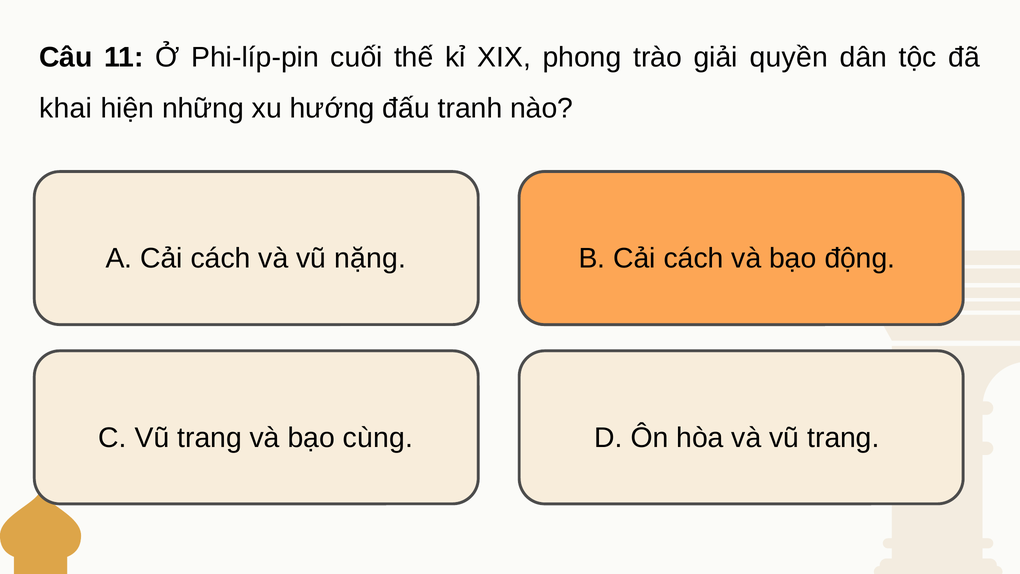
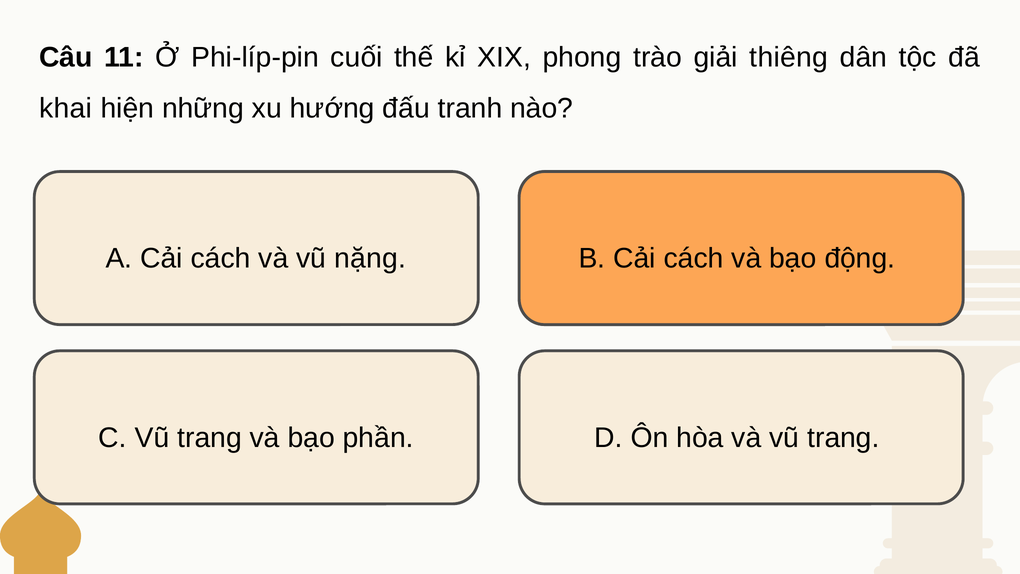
quyền: quyền -> thiêng (789, 58)
cùng: cùng -> phần (378, 438)
